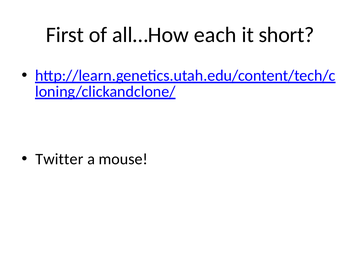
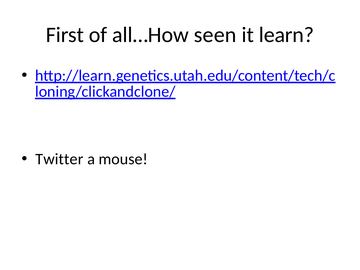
each: each -> seen (215, 35)
short: short -> learn (286, 35)
